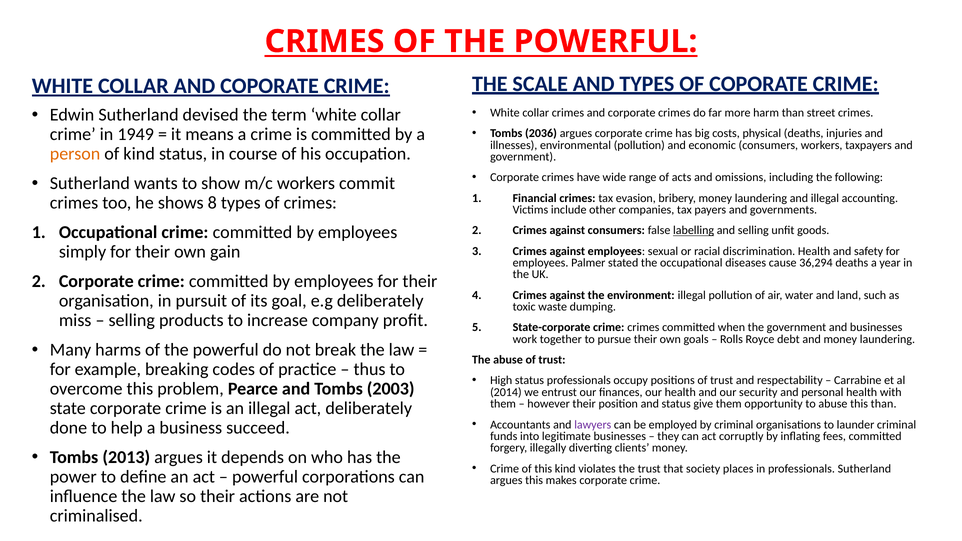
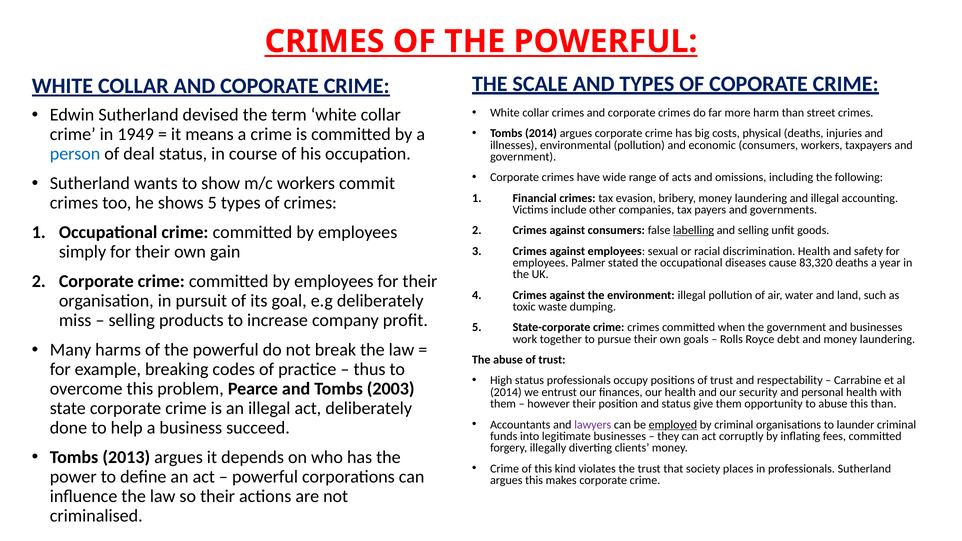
Tombs 2036: 2036 -> 2014 (541, 133)
person colour: orange -> blue (75, 154)
of kind: kind -> deal (139, 154)
shows 8: 8 -> 5 (212, 203)
36,294: 36,294 -> 83,320 (816, 263)
employed underline: none -> present (673, 425)
